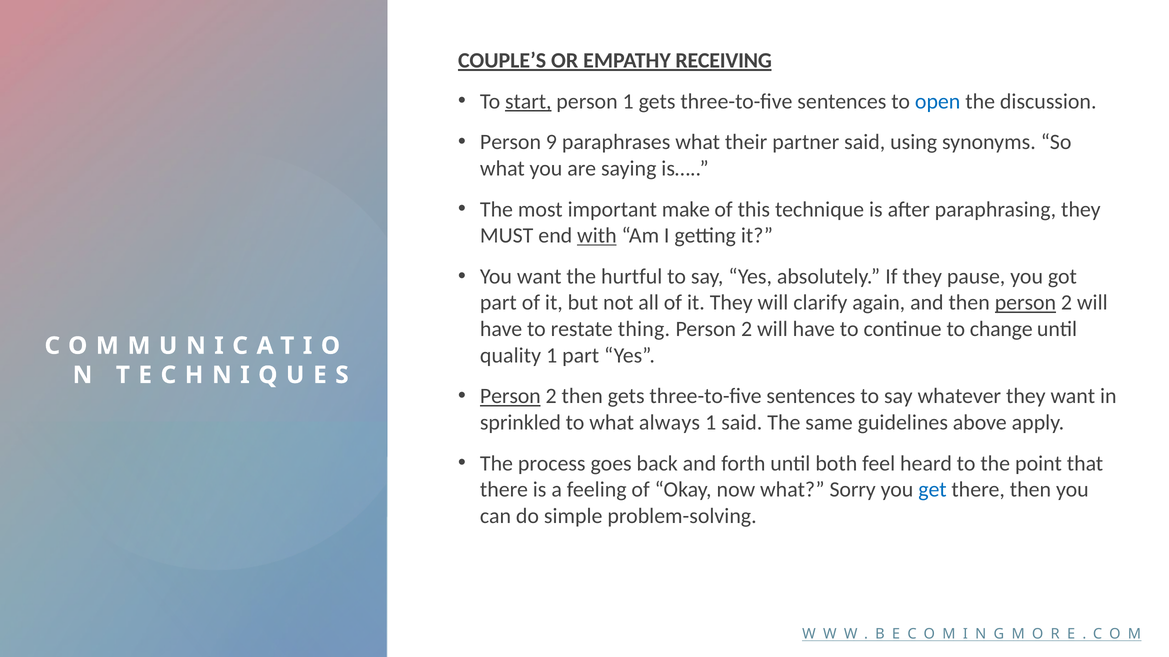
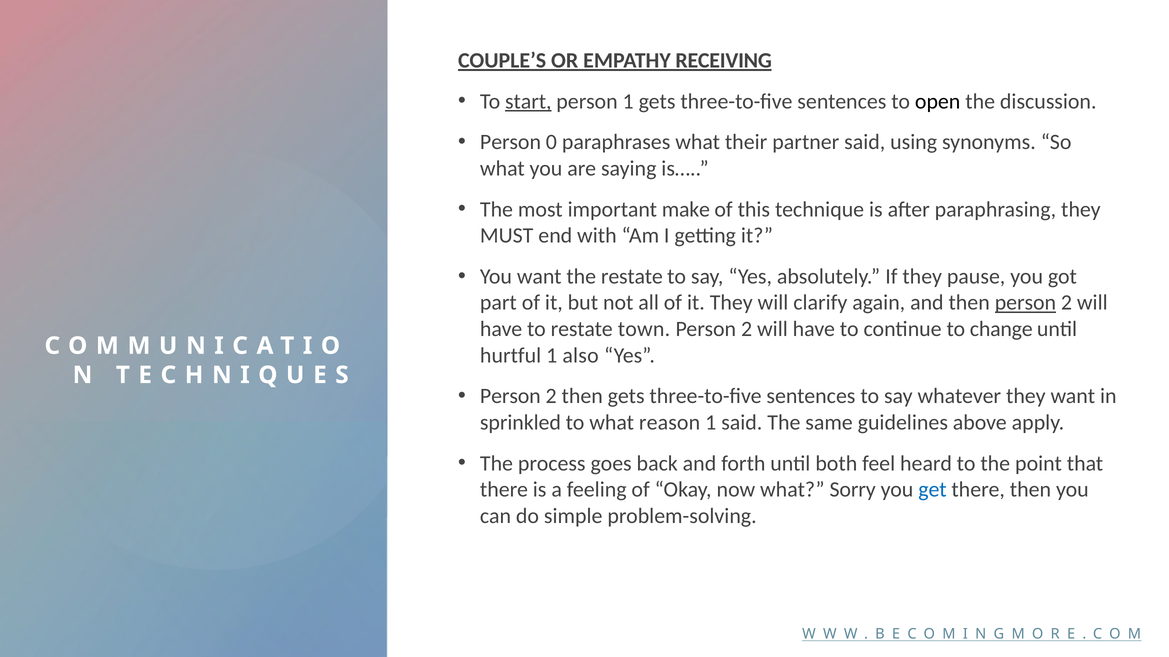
open colour: blue -> black (938, 101)
9: 9 -> 0 (551, 142)
with underline: present -> none (597, 236)
the hurtful: hurtful -> restate (632, 277)
thing: thing -> town (644, 329)
quality: quality -> hurtful (511, 356)
1 part: part -> also (581, 356)
Person underline: present -> none (510, 397)
always: always -> reason (670, 423)
